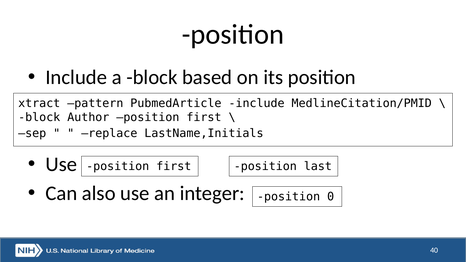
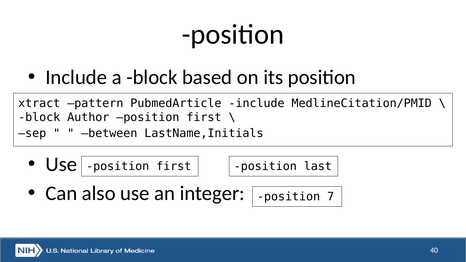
replace: replace -> between (109, 134)
0: 0 -> 7 (331, 197)
